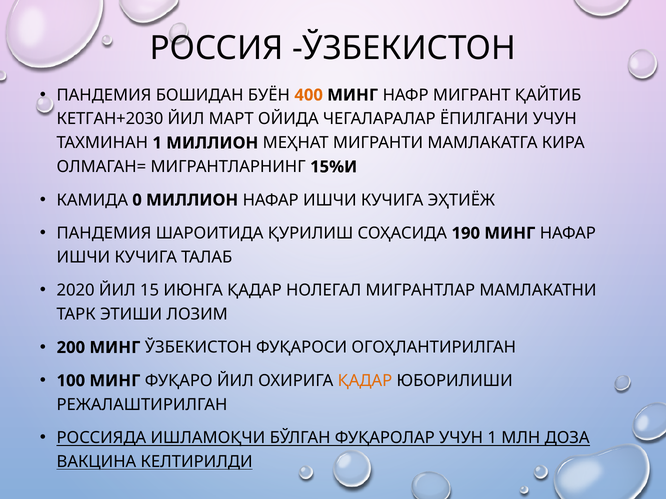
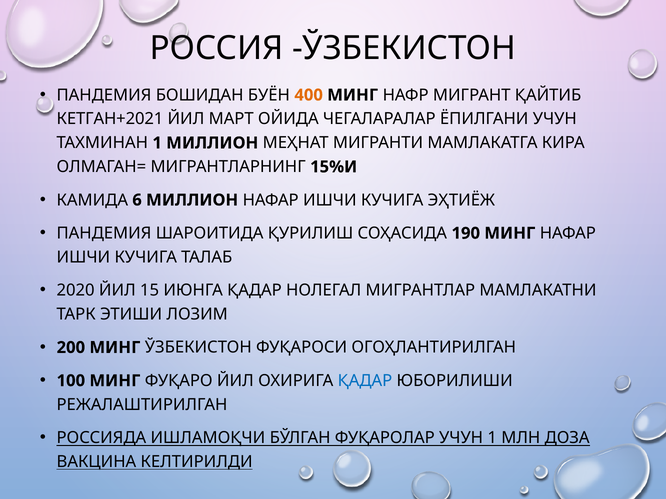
КЕТГАН+2030: КЕТГАН+2030 -> КЕТГАН+2021 (110, 119)
0: 0 -> 6 (137, 200)
ҚАДАР colour: orange -> blue (365, 381)
